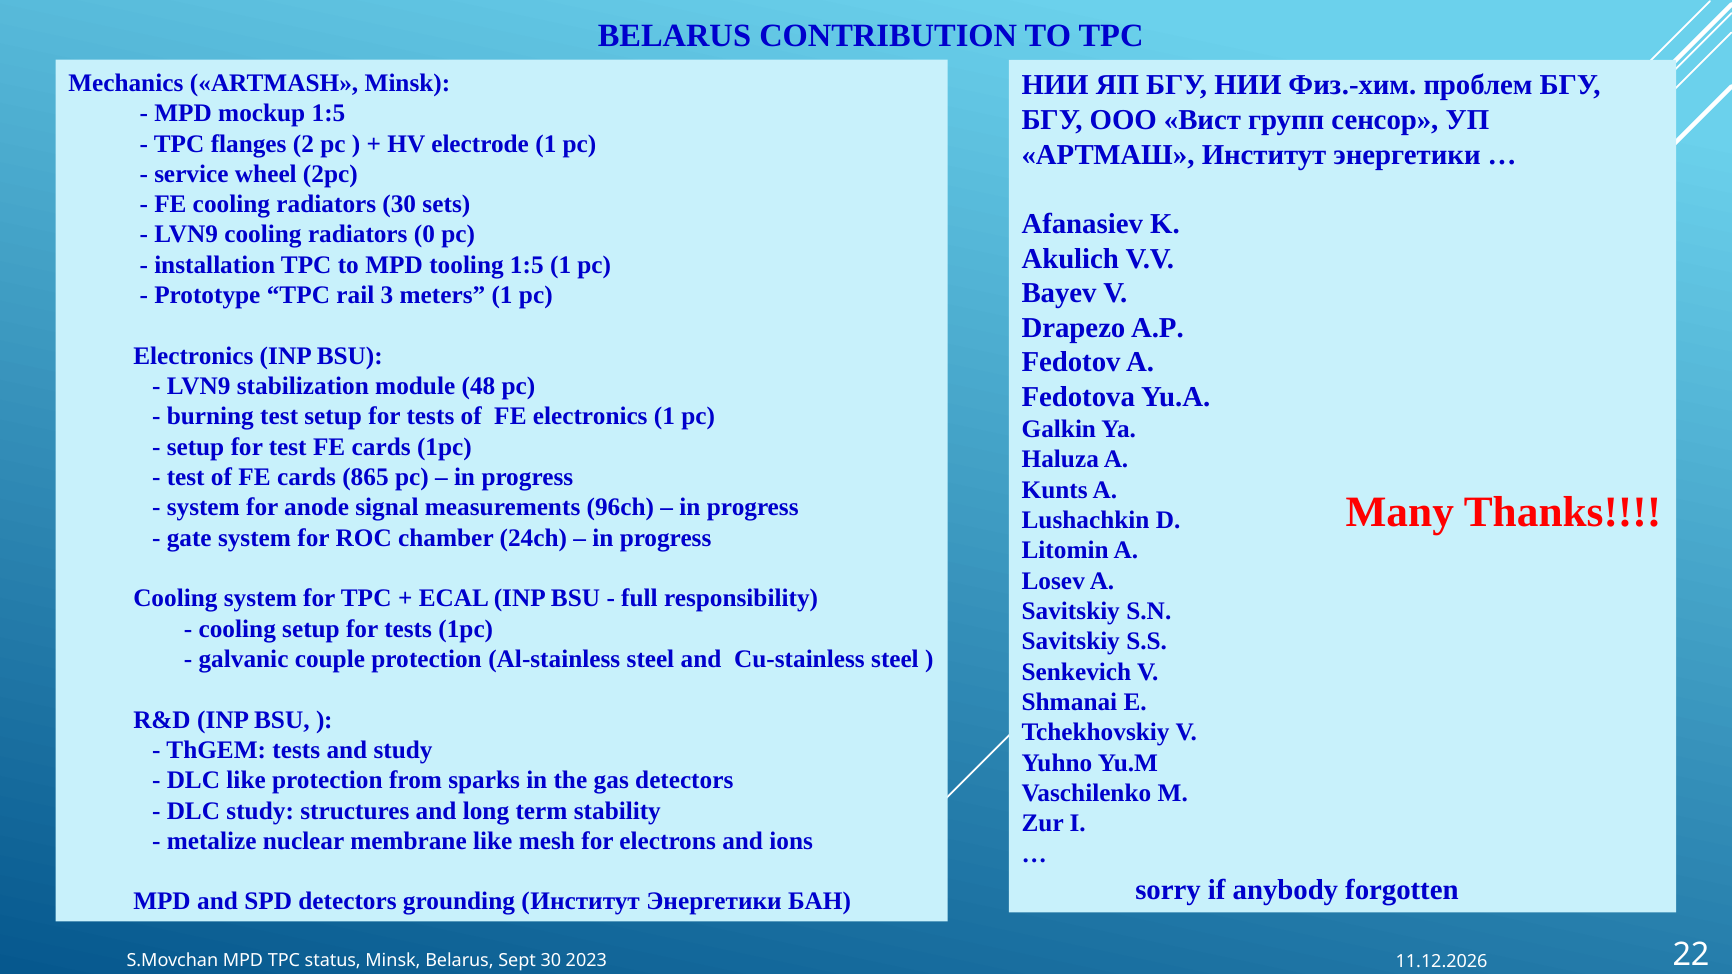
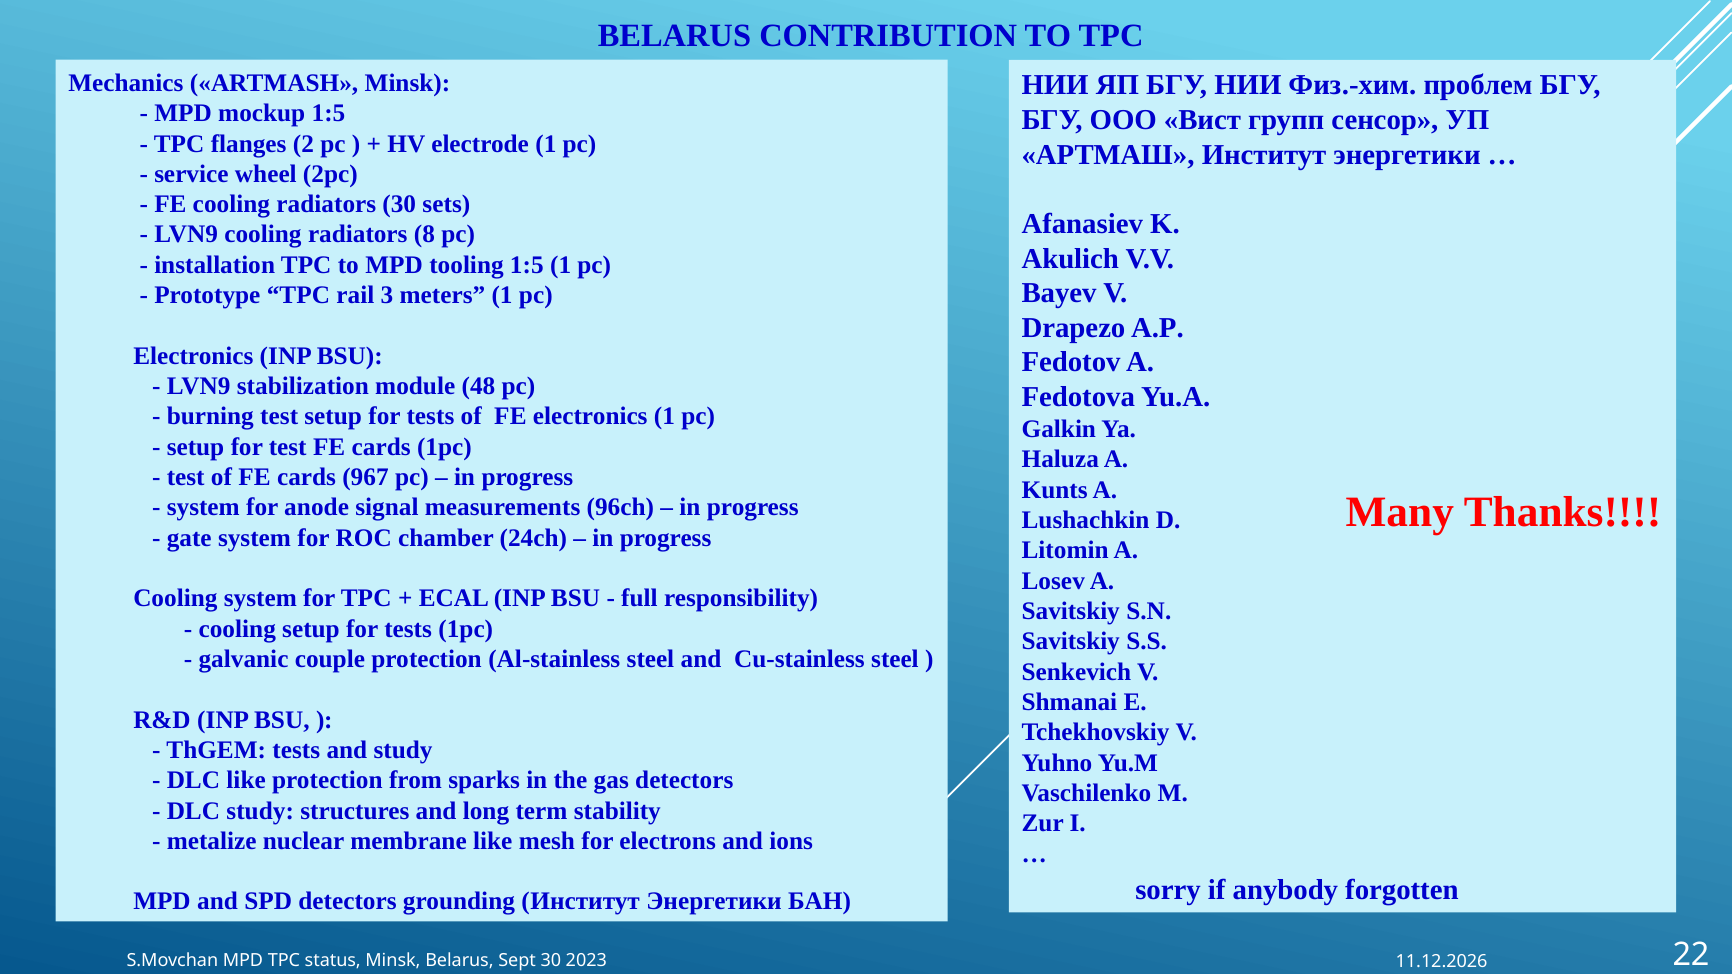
0: 0 -> 8 (424, 235)
865: 865 -> 967 (365, 477)
